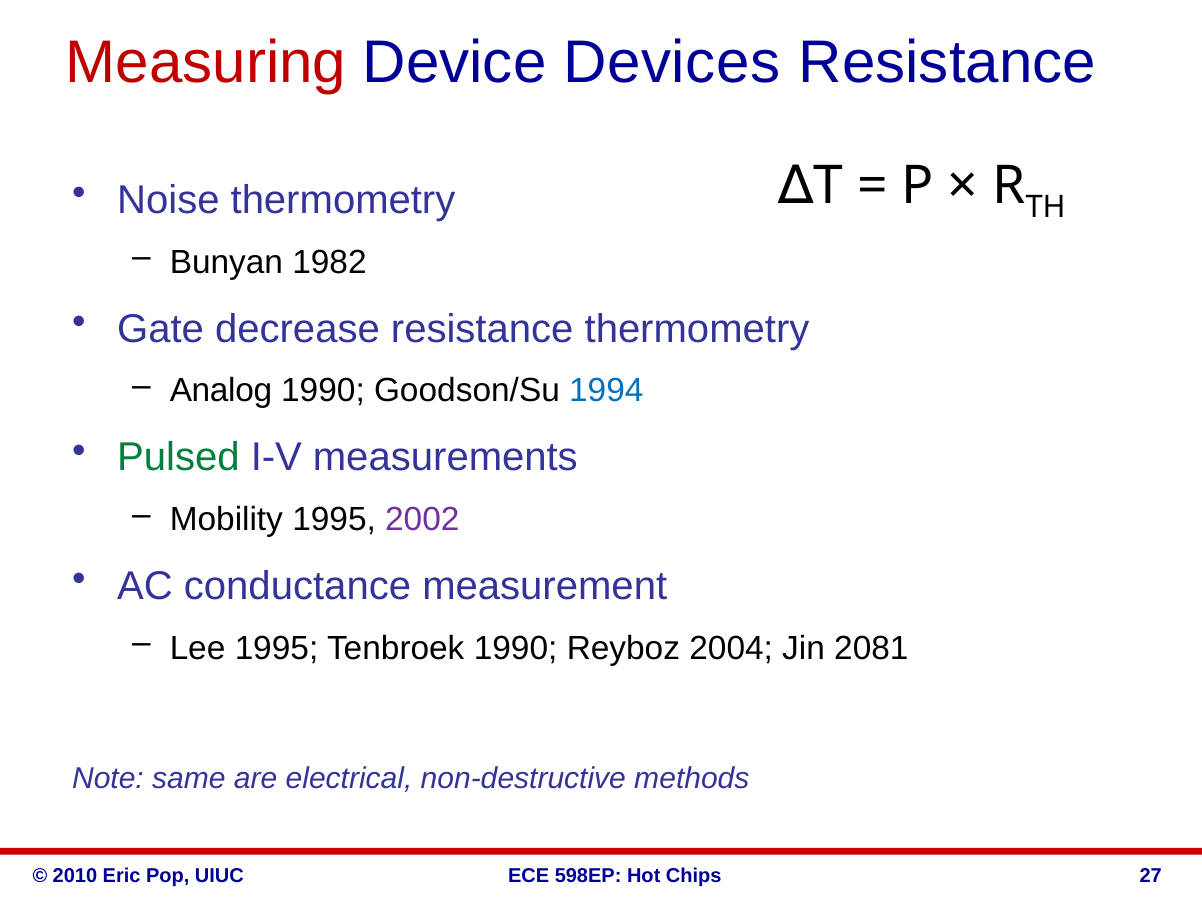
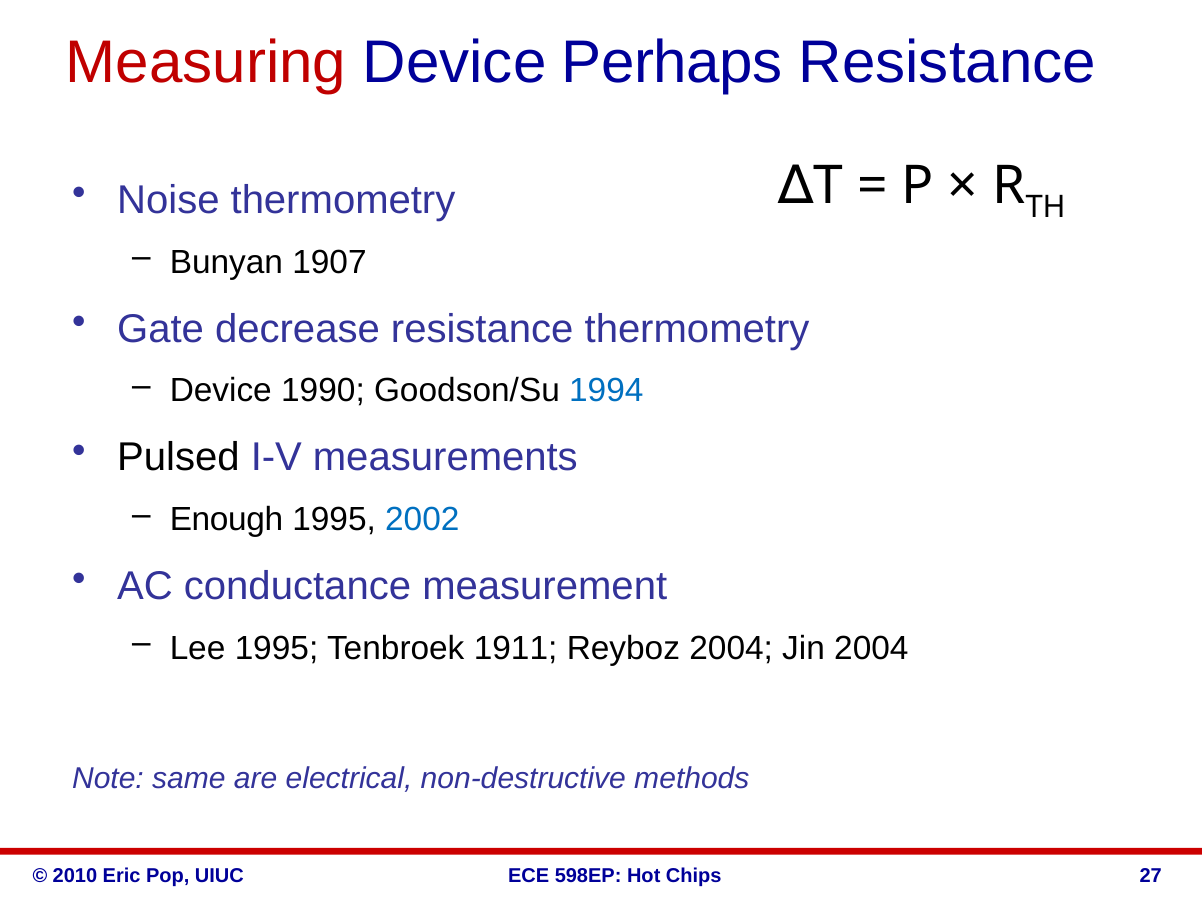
Devices: Devices -> Perhaps (672, 63)
1982: 1982 -> 1907 (329, 262)
Analog: Analog -> Device (221, 391)
Pulsed colour: green -> black (178, 457)
Mobility: Mobility -> Enough (227, 519)
2002 colour: purple -> blue (422, 519)
Tenbroek 1990: 1990 -> 1911 (516, 648)
Jin 2081: 2081 -> 2004 (871, 648)
